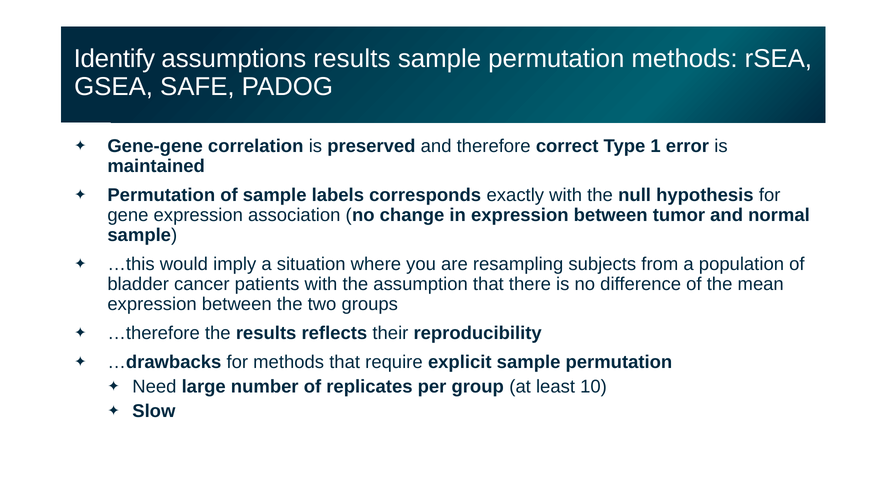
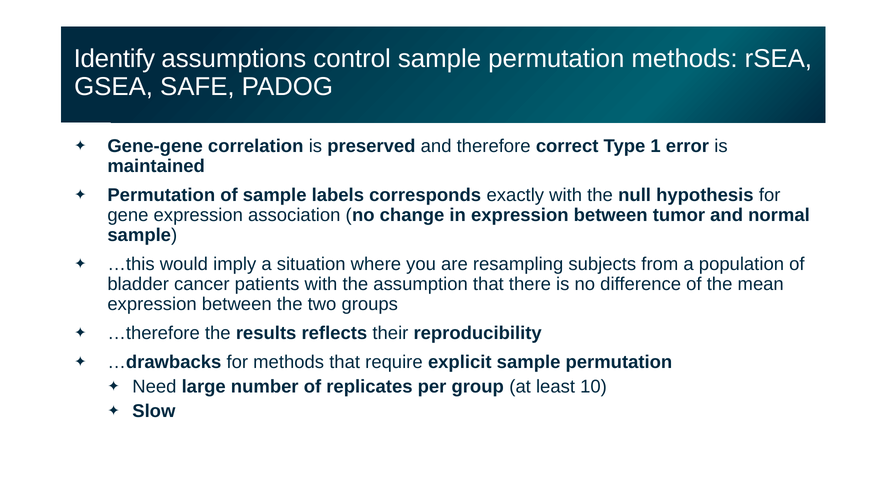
assumptions results: results -> control (352, 59)
